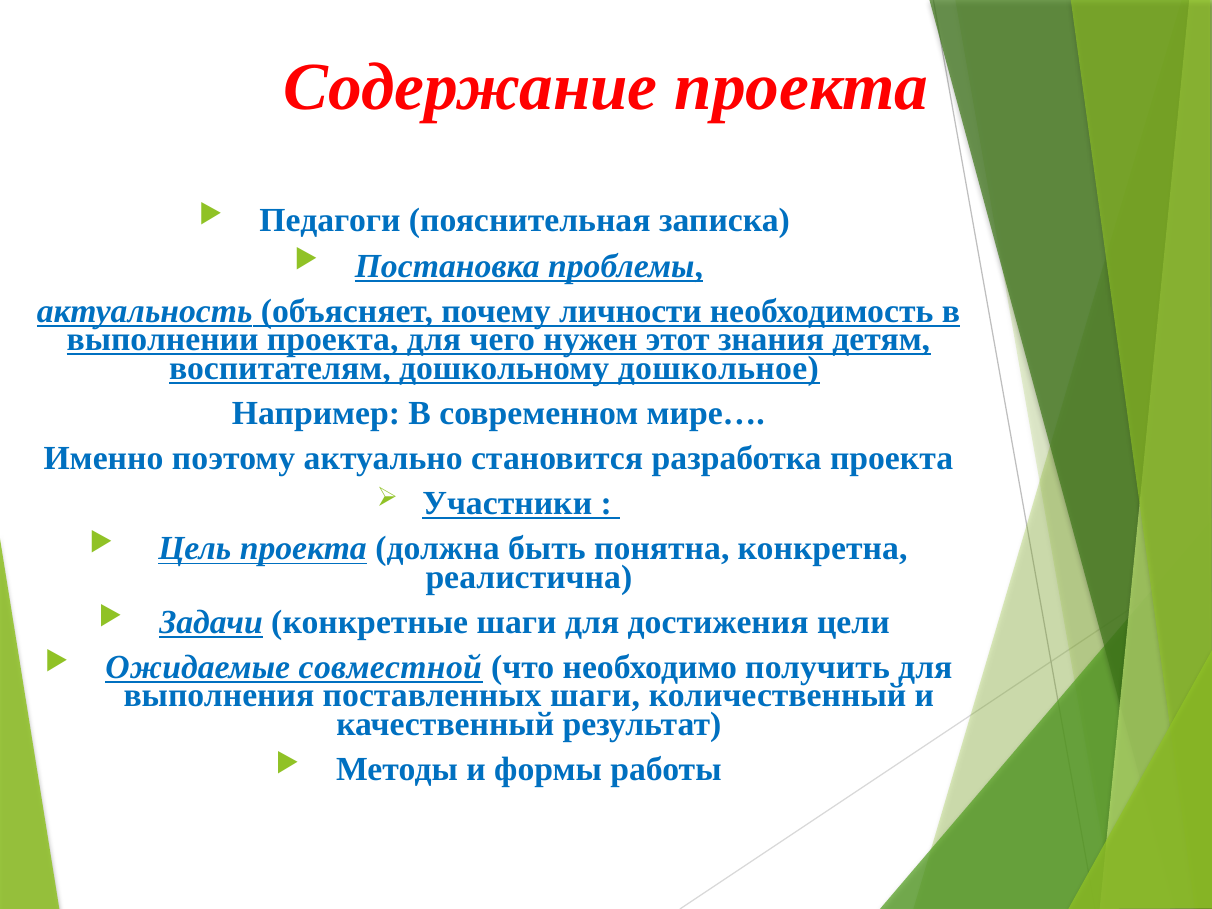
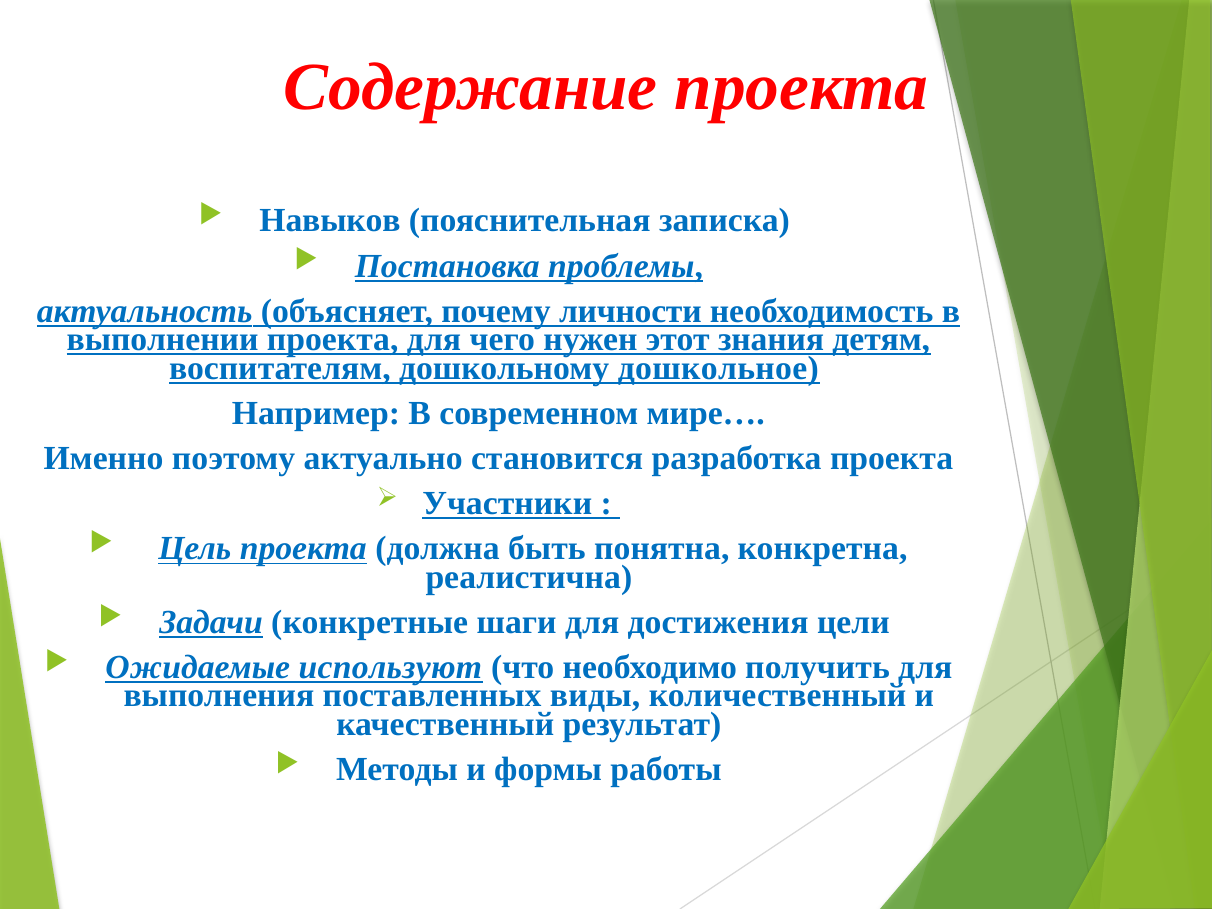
Педагоги: Педагоги -> Навыков (330, 221)
совместной: совместной -> используют (390, 667)
поставленных шаги: шаги -> виды (595, 696)
